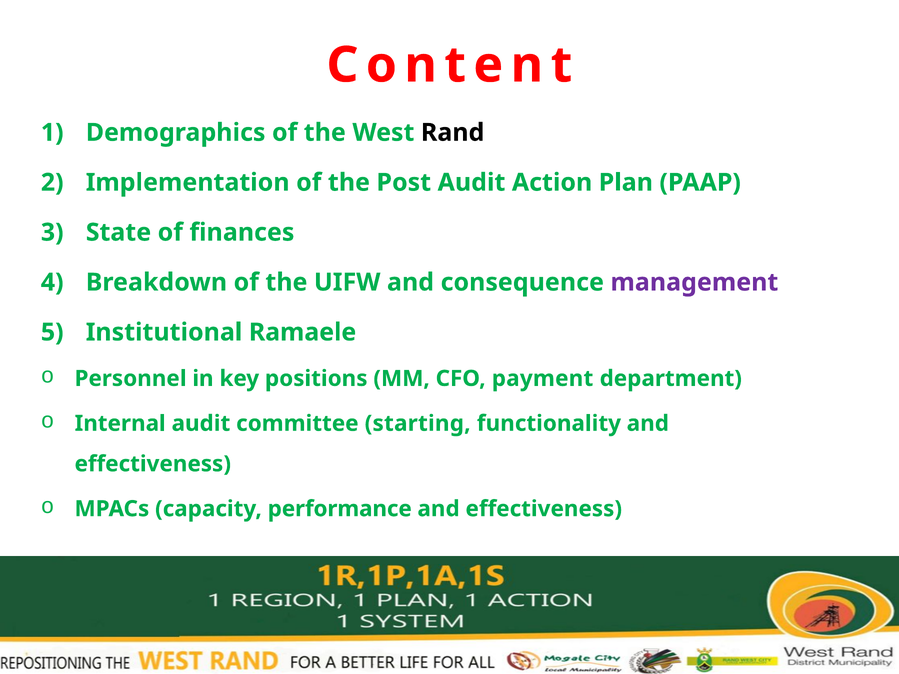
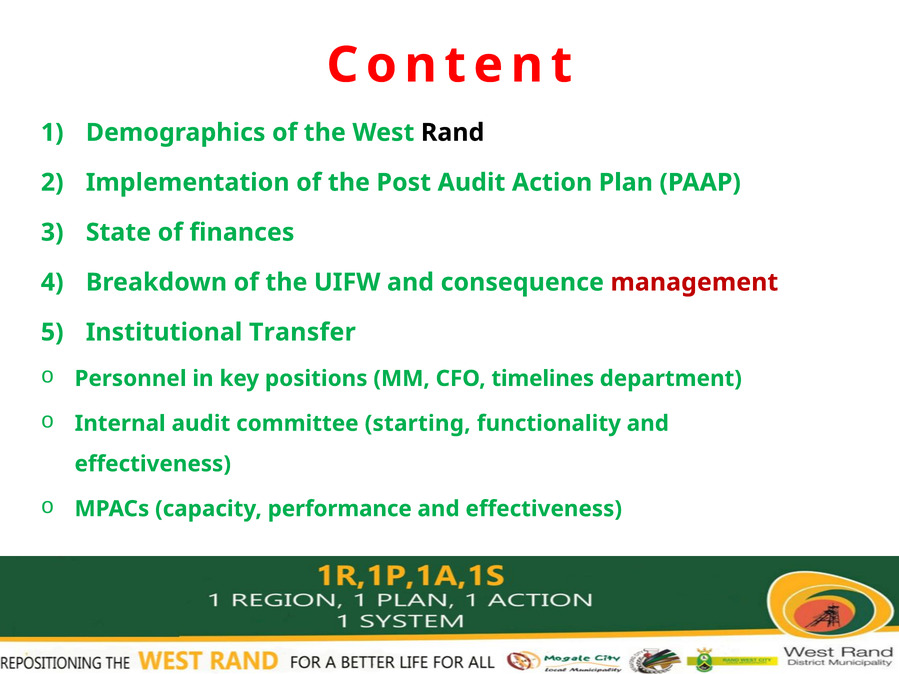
management colour: purple -> red (694, 282)
Ramaele: Ramaele -> Transfer (302, 332)
payment: payment -> timelines (543, 379)
